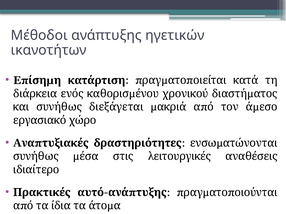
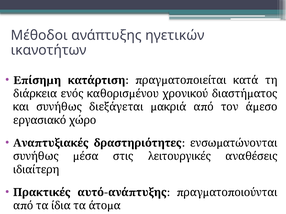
ιδιαίτερο: ιδιαίτερο -> ιδιαίτερη (36, 170)
